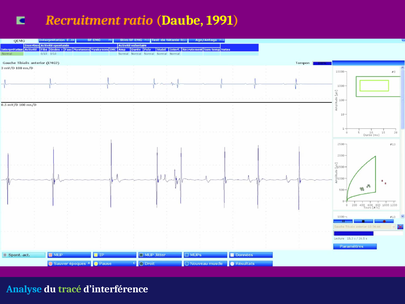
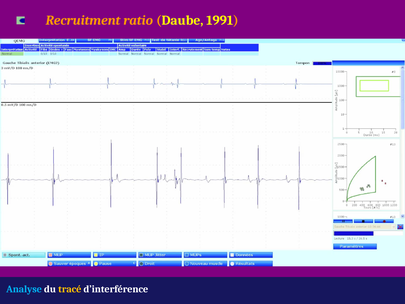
tracé colour: light green -> yellow (70, 289)
